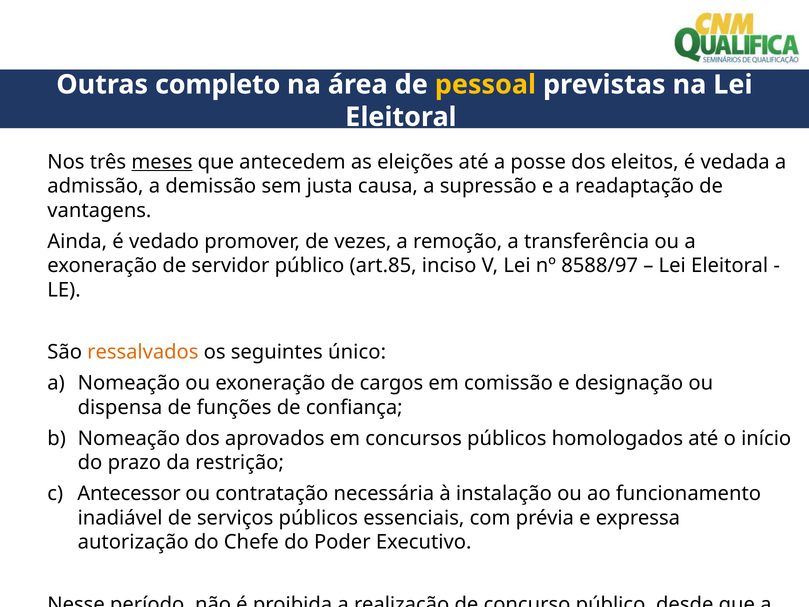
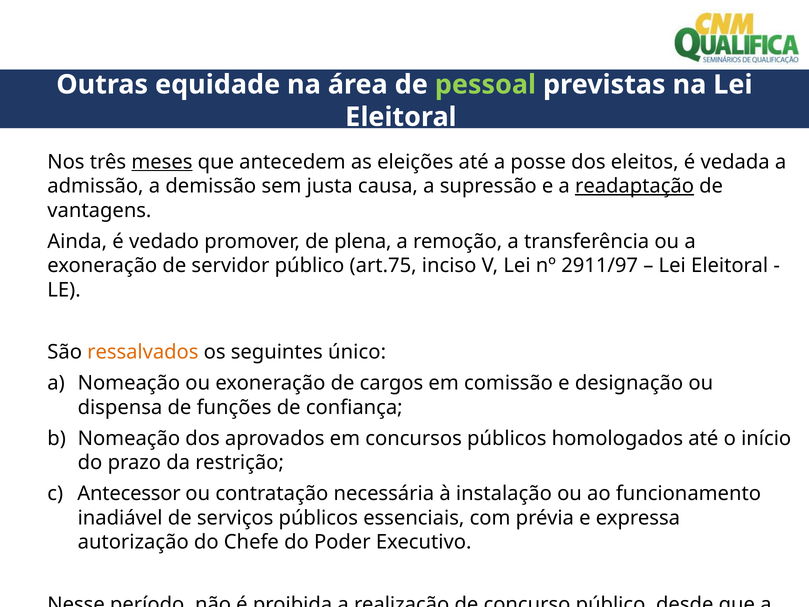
completo: completo -> equidade (218, 85)
pessoal colour: yellow -> light green (485, 85)
readaptação underline: none -> present (635, 186)
vezes: vezes -> plena (363, 241)
art.85: art.85 -> art.75 (383, 266)
8588/97: 8588/97 -> 2911/97 (600, 266)
